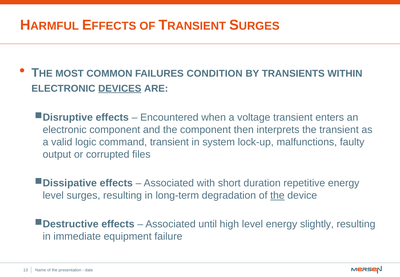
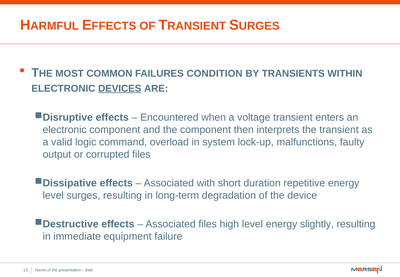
command transient: transient -> overload (169, 142)
the underline: present -> none (277, 195)
Associated until: until -> files (208, 224)
